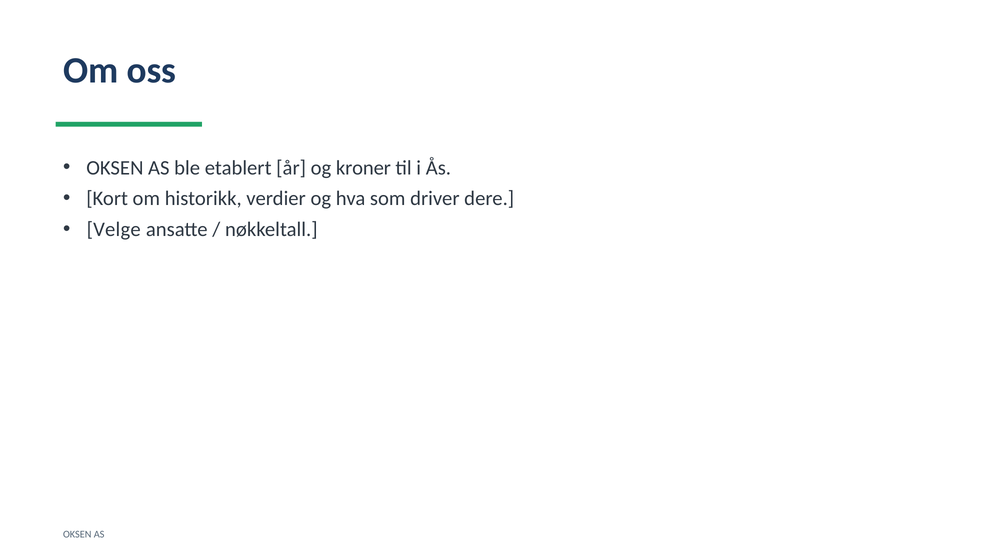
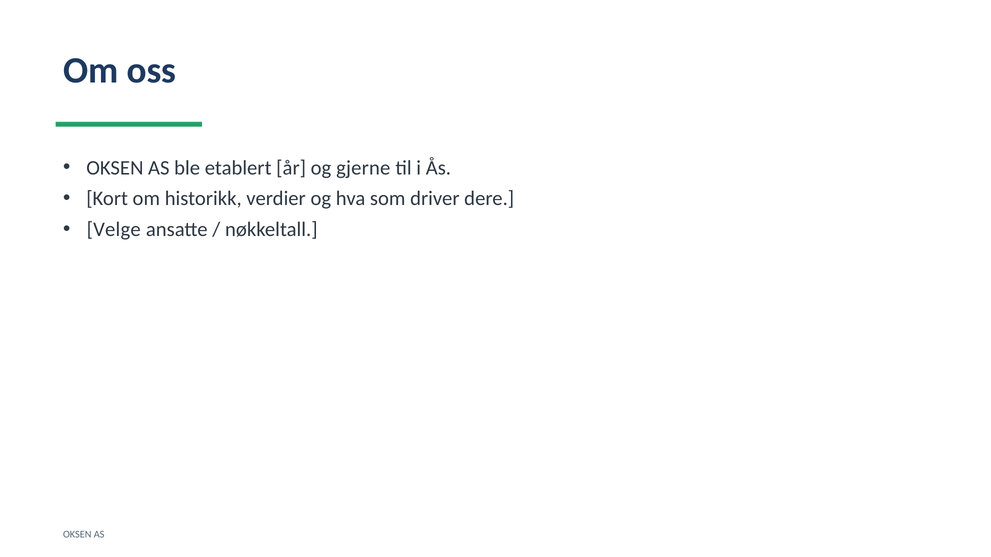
kroner: kroner -> gjerne (363, 168)
